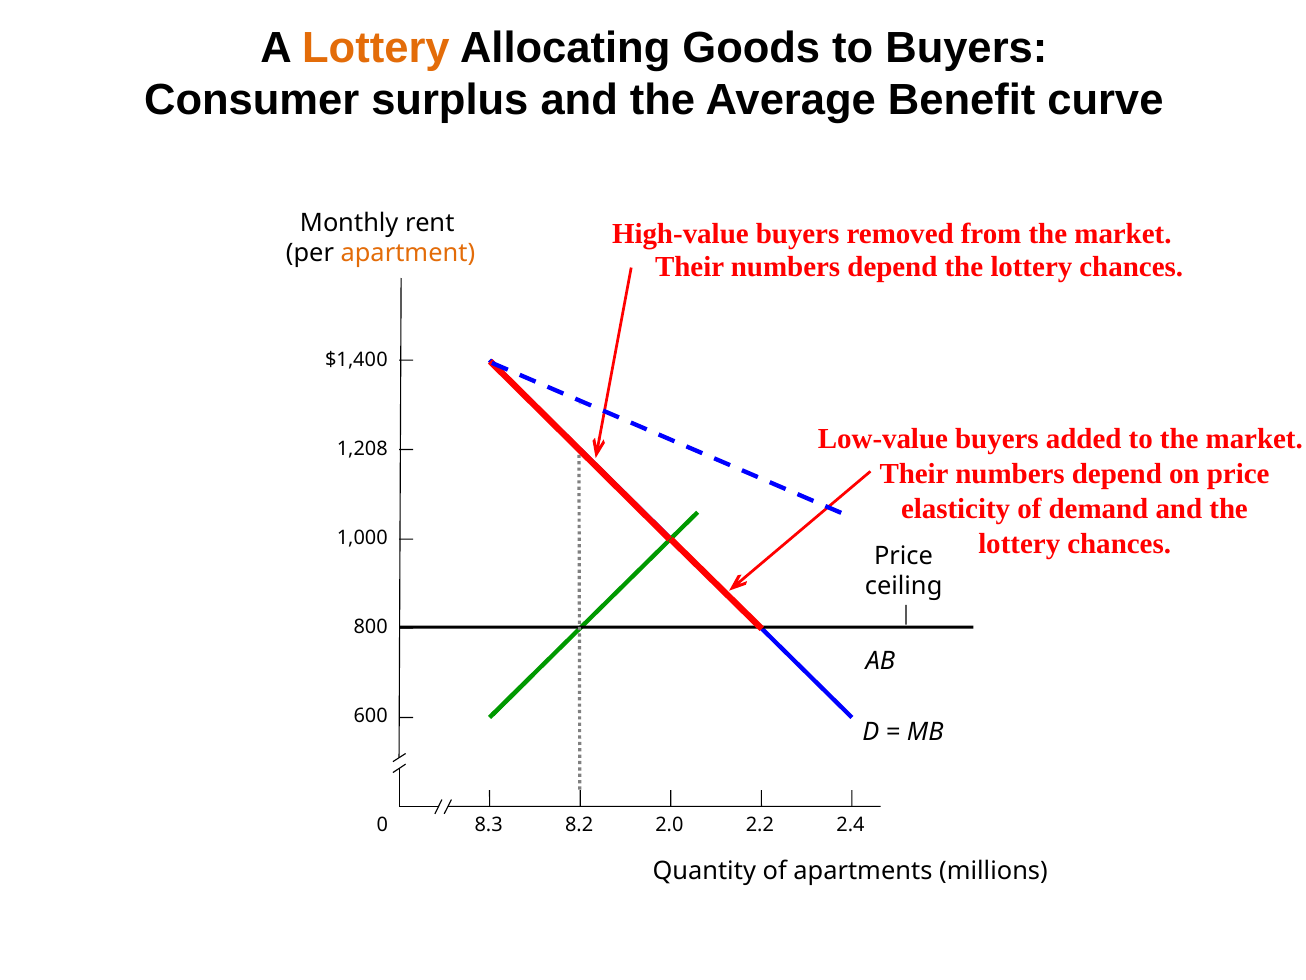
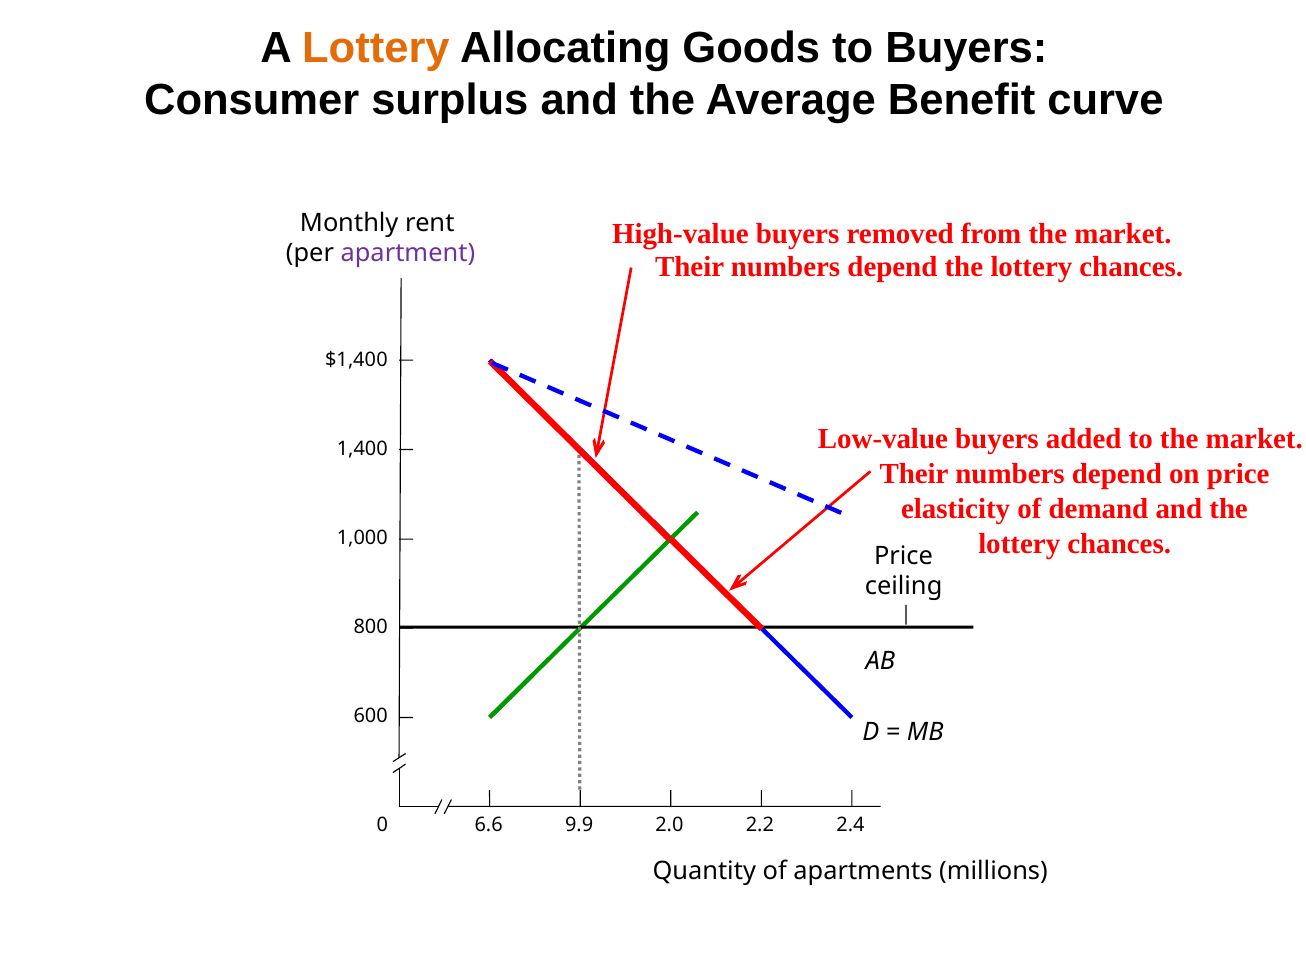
apartment colour: orange -> purple (408, 253)
1,208: 1,208 -> 1,400 (362, 448)
8.3: 8.3 -> 6.6 (489, 824)
8.2: 8.2 -> 9.9 (579, 824)
